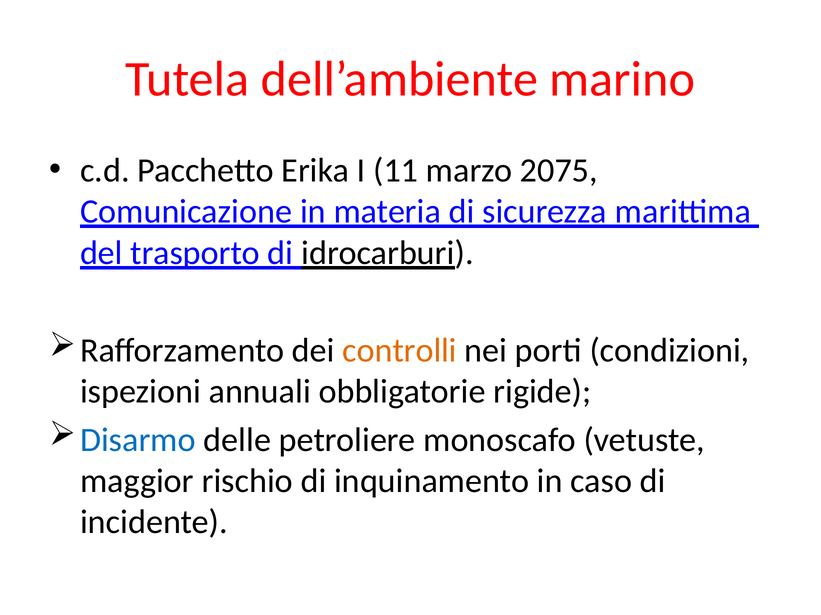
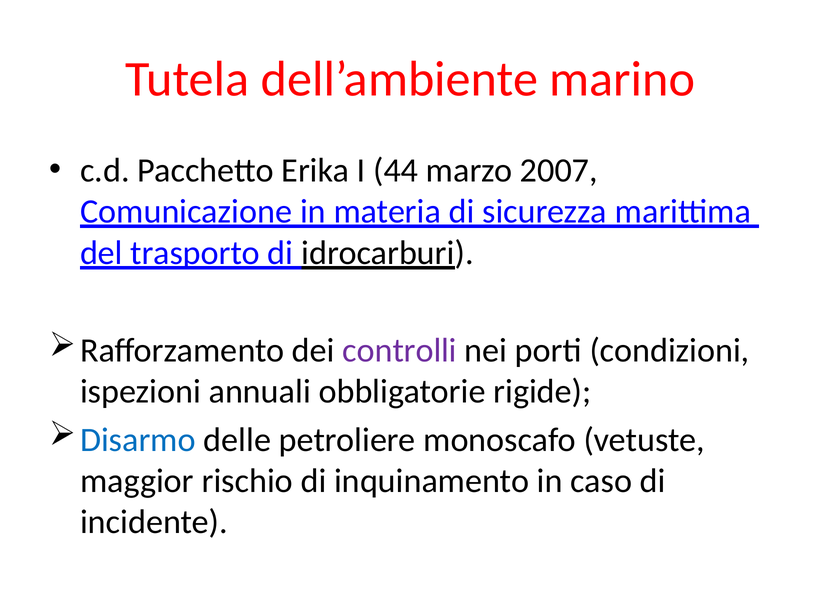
11: 11 -> 44 (396, 171)
2075: 2075 -> 2007 (559, 171)
controlli colour: orange -> purple (400, 351)
